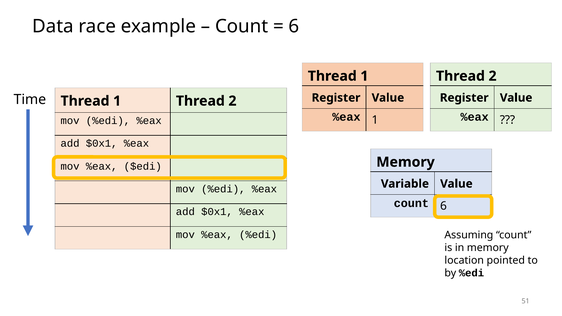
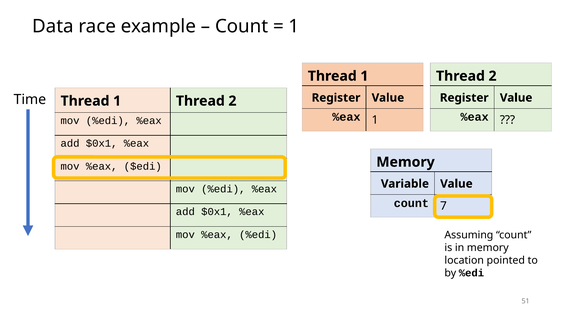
6: 6 -> 1 (294, 26)
count 6: 6 -> 7 (443, 206)
